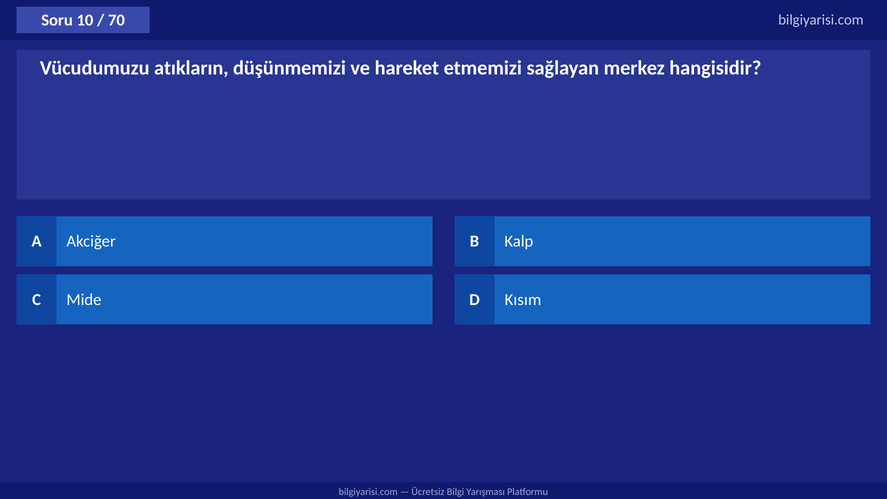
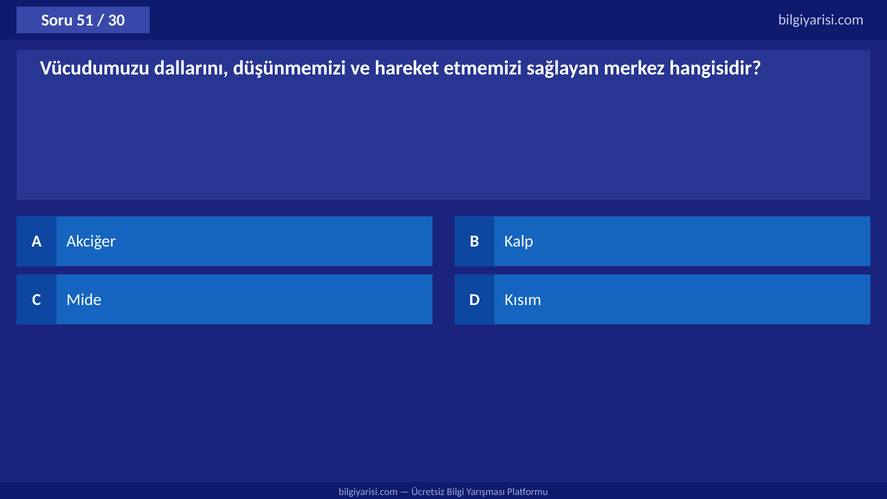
10: 10 -> 51 (85, 20)
70: 70 -> 30 (116, 20)
atıkların: atıkların -> dallarını (191, 68)
